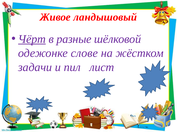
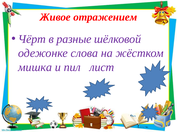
ландышовый: ландышовый -> отражением (105, 17)
Чёрт underline: present -> none (32, 39)
слове: слове -> слова (84, 53)
задачи: задачи -> мишка (35, 68)
